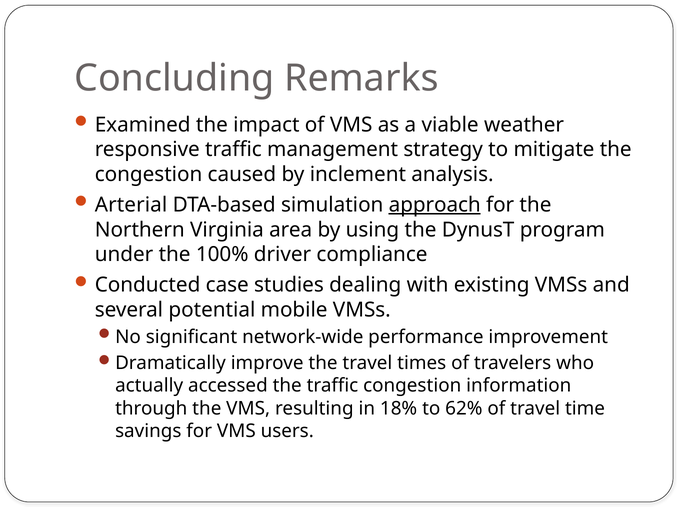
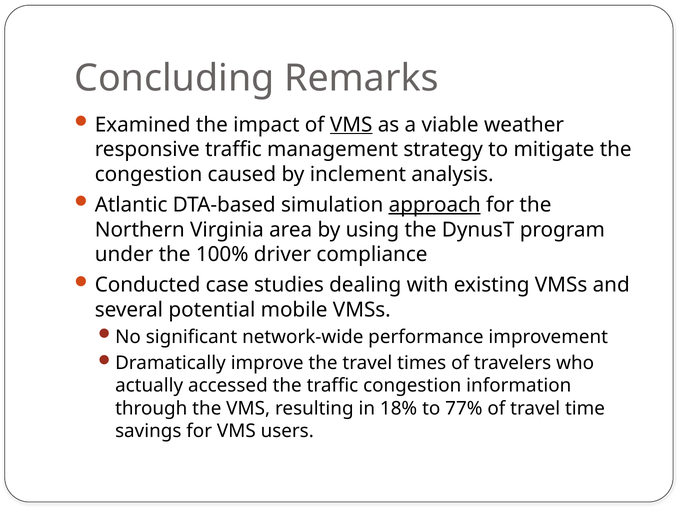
VMS underline: none -> present (351, 125)
Arterial: Arterial -> Atlantic (131, 205)
62%: 62% -> 77% (464, 408)
